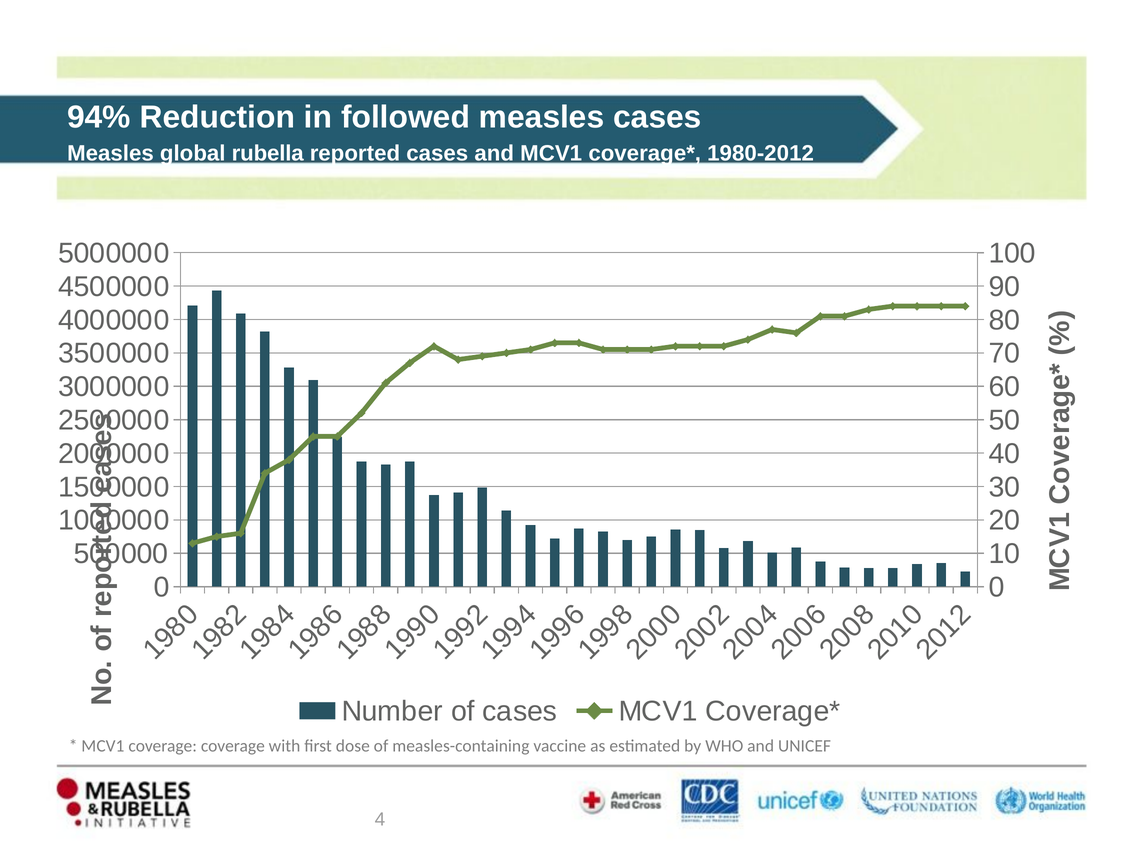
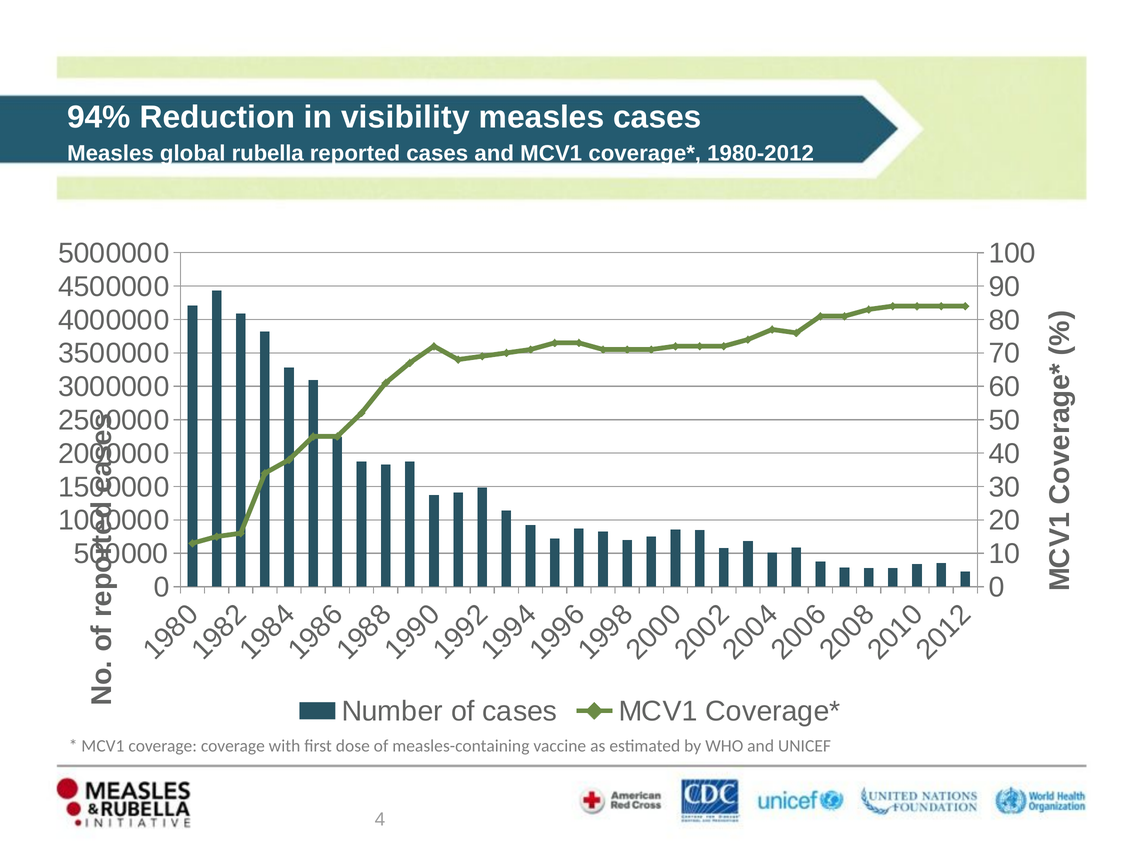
followed: followed -> visibility (405, 117)
